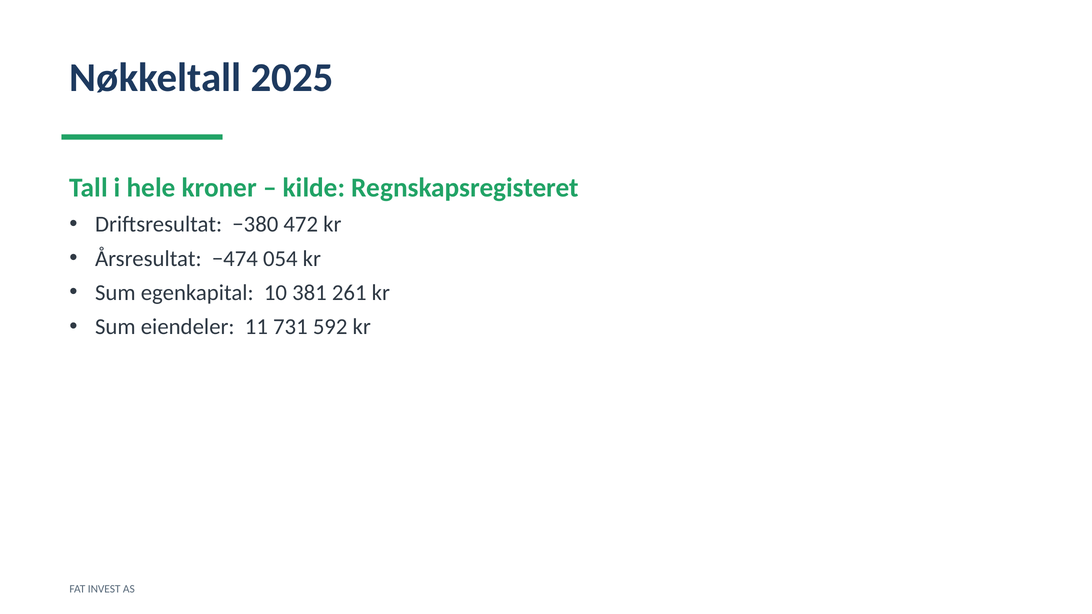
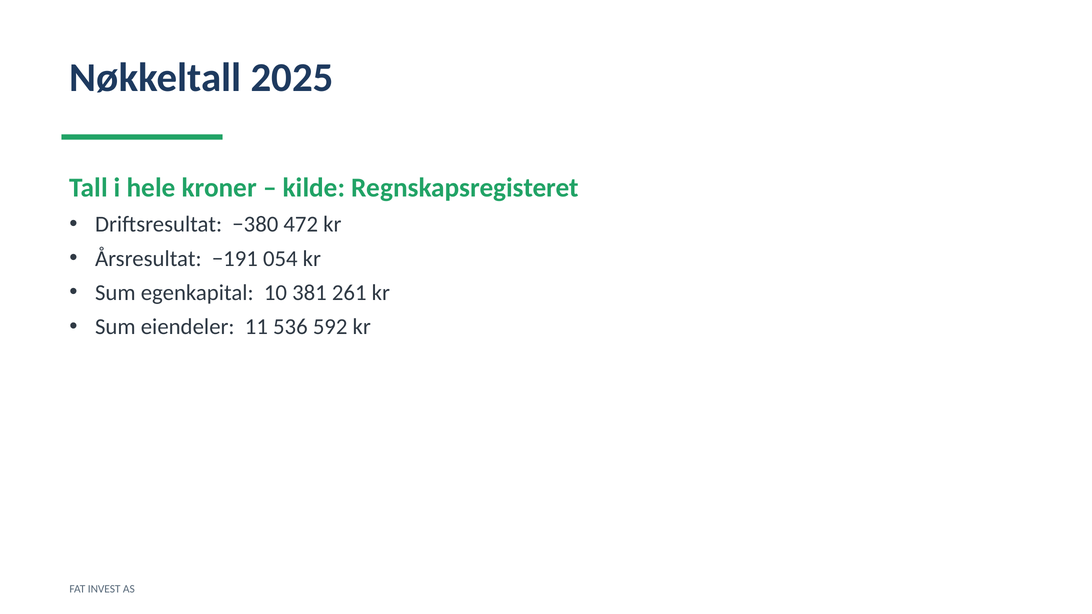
−474: −474 -> −191 (235, 259)
731: 731 -> 536 (290, 327)
